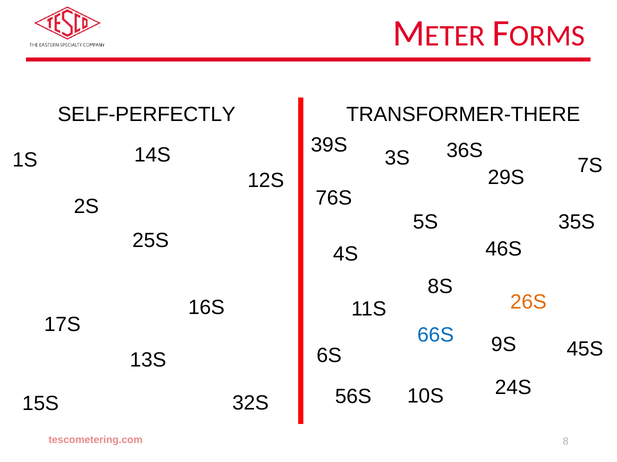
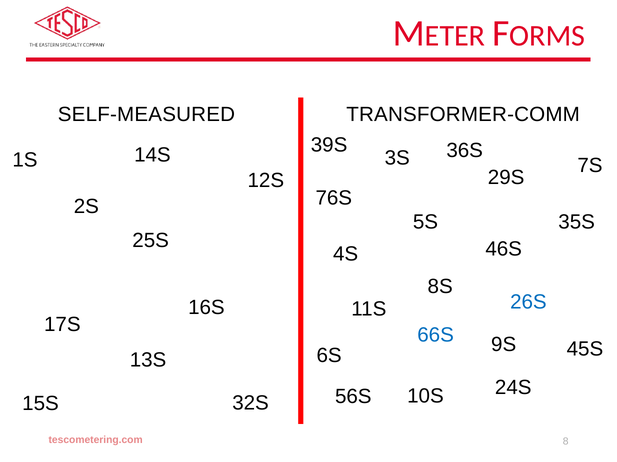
SELF-PERFECTLY: SELF-PERFECTLY -> SELF-MEASURED (146, 114)
TRANSFORMER-THERE: TRANSFORMER-THERE -> TRANSFORMER-COMM (463, 114)
26S colour: orange -> blue (528, 302)
